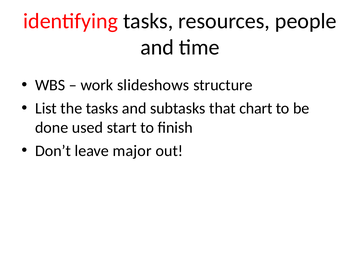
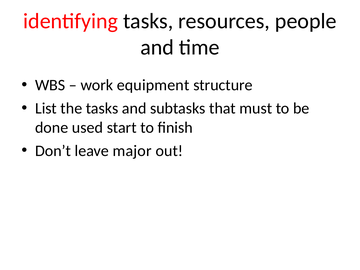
slideshows: slideshows -> equipment (153, 85)
chart: chart -> must (256, 108)
